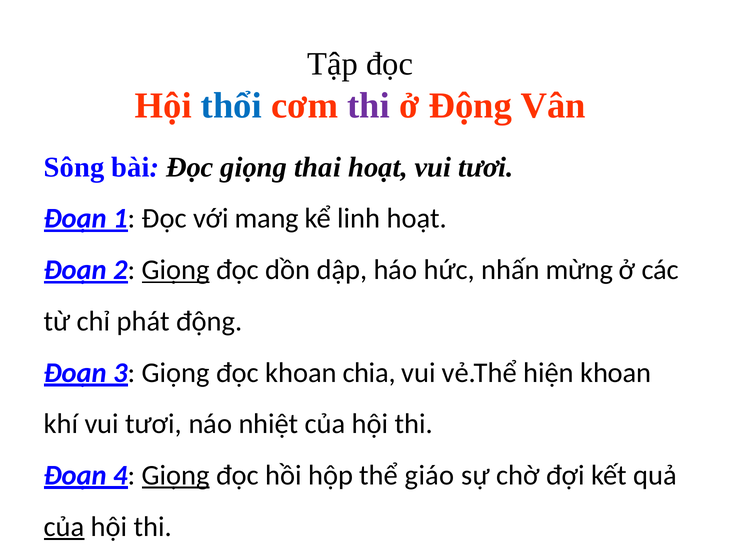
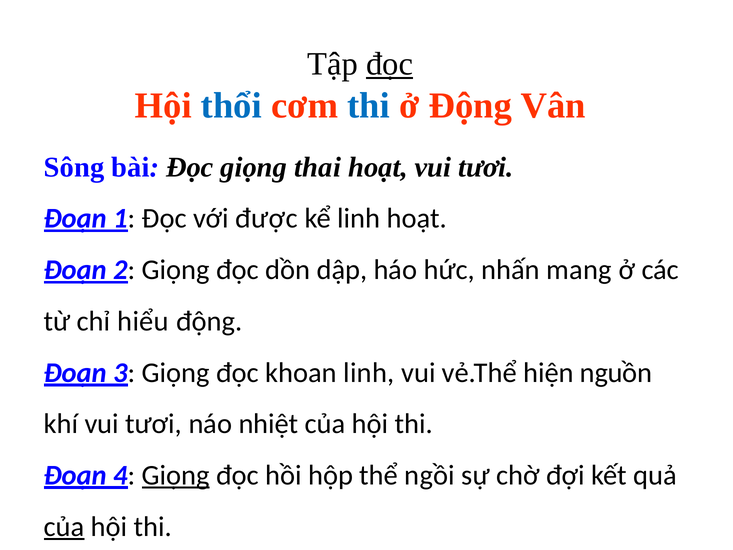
đọc underline: none -> present (390, 64)
thi colour: purple -> blue (369, 106)
mang: mang -> được (267, 218)
Giọng underline: present -> none (176, 270)
mừng: mừng -> mang (579, 270)
phát: phát -> hiểu (143, 321)
khoan chia: chia -> linh (369, 372)
hiện khoan: khoan -> nguồn (616, 372)
giáo: giáo -> ngồi (430, 475)
